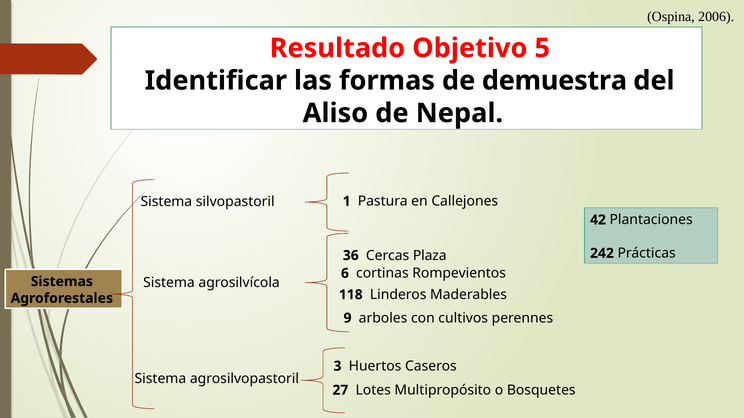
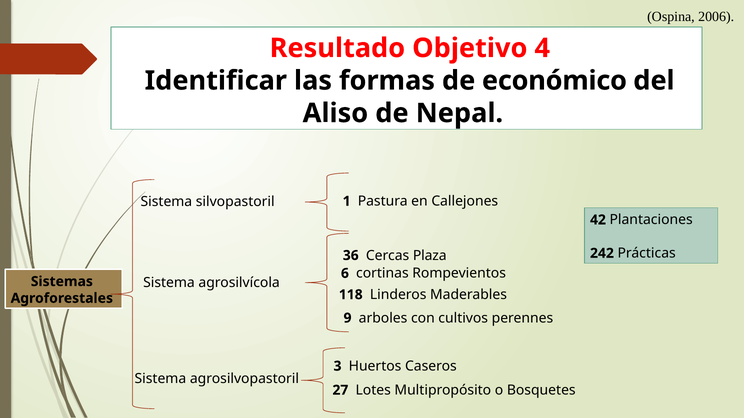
5: 5 -> 4 (542, 48)
demuestra: demuestra -> económico (554, 81)
